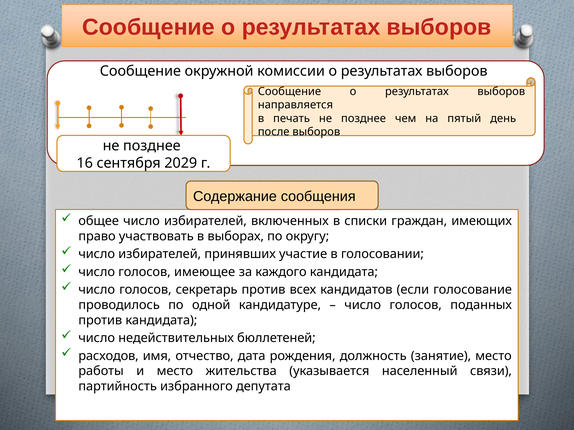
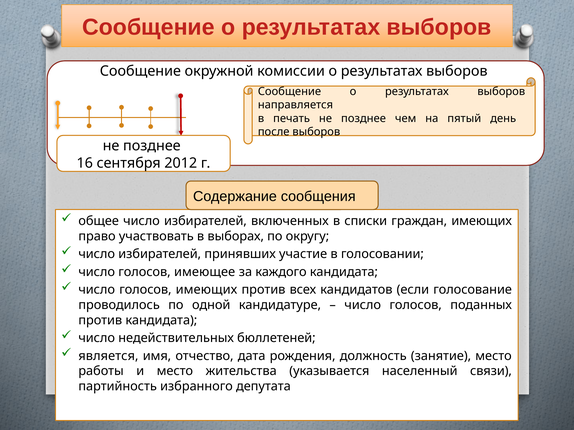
2029: 2029 -> 2012 (181, 163)
голосов секретарь: секретарь -> имеющих (206, 290)
расходов: расходов -> является (108, 356)
